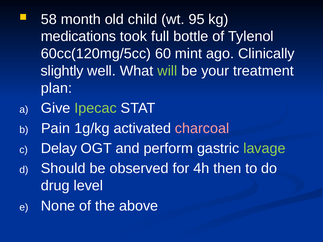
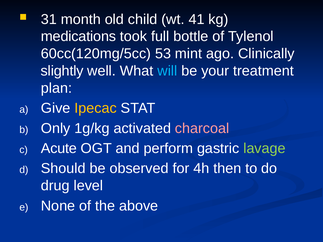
58: 58 -> 31 (49, 19)
95: 95 -> 41 (197, 19)
60: 60 -> 53 (163, 54)
will colour: light green -> light blue (167, 71)
Ipecac colour: light green -> yellow (96, 108)
Pain: Pain -> Only (56, 128)
Delay: Delay -> Acute (59, 149)
